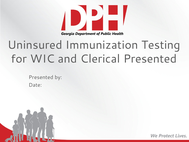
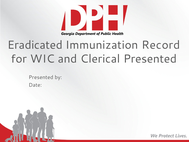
Uninsured: Uninsured -> Eradicated (35, 45)
Testing: Testing -> Record (161, 45)
